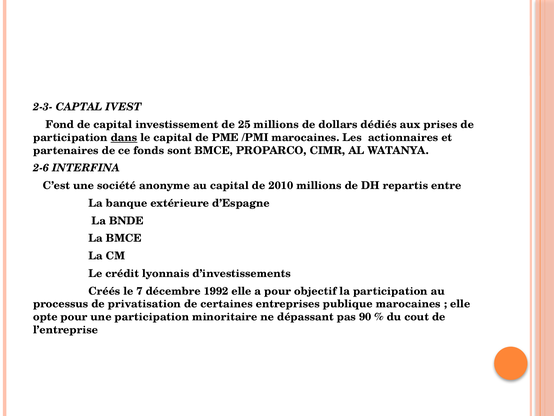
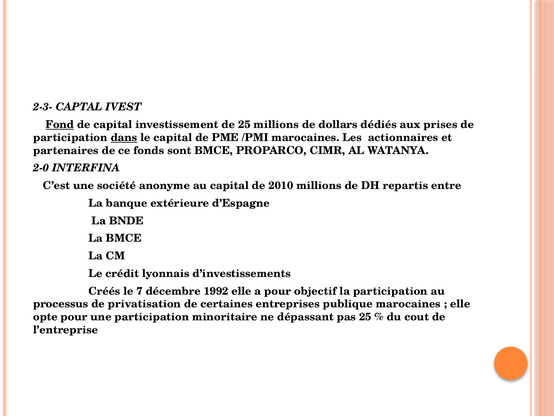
Fond underline: none -> present (60, 124)
2-6: 2-6 -> 2-0 (41, 168)
pas 90: 90 -> 25 (365, 317)
